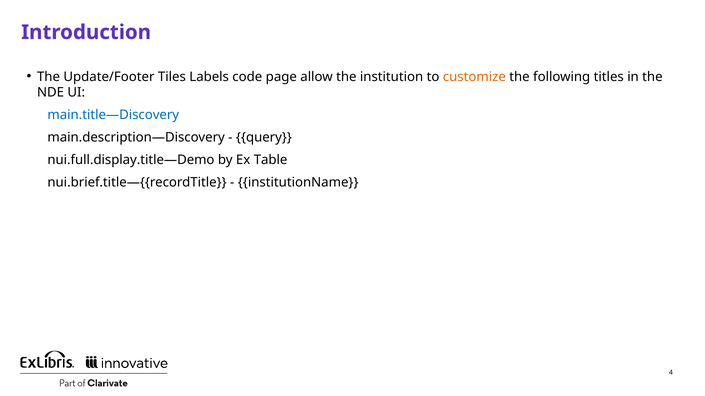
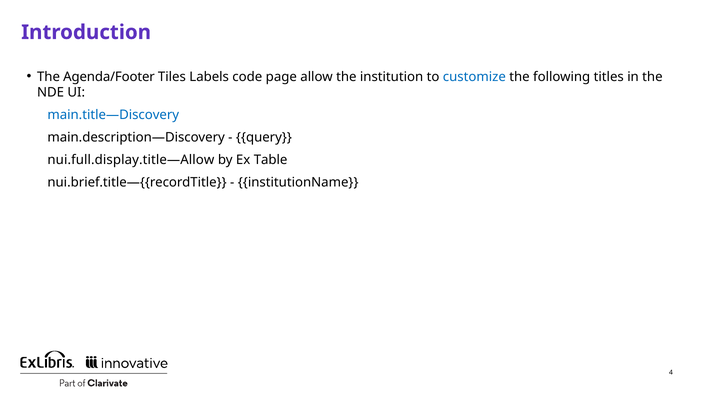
Update/Footer: Update/Footer -> Agenda/Footer (109, 77)
customize colour: orange -> blue (474, 77)
nui.full.display.title—Demo: nui.full.display.title—Demo -> nui.full.display.title—Allow (131, 160)
